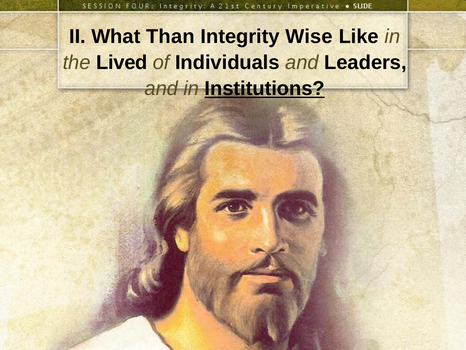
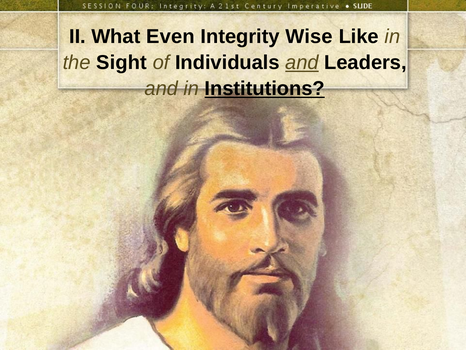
Than: Than -> Even (170, 37)
Lived: Lived -> Sight (122, 63)
and underline: none -> present (302, 63)
